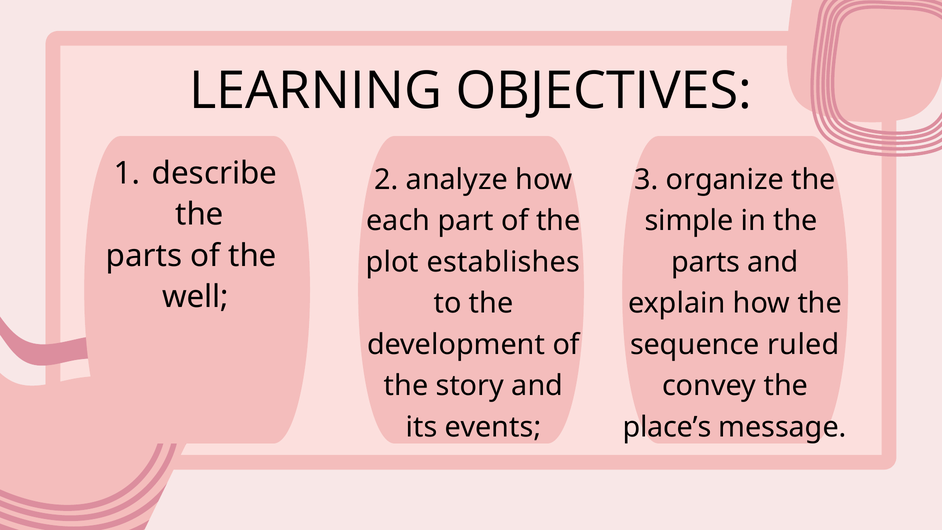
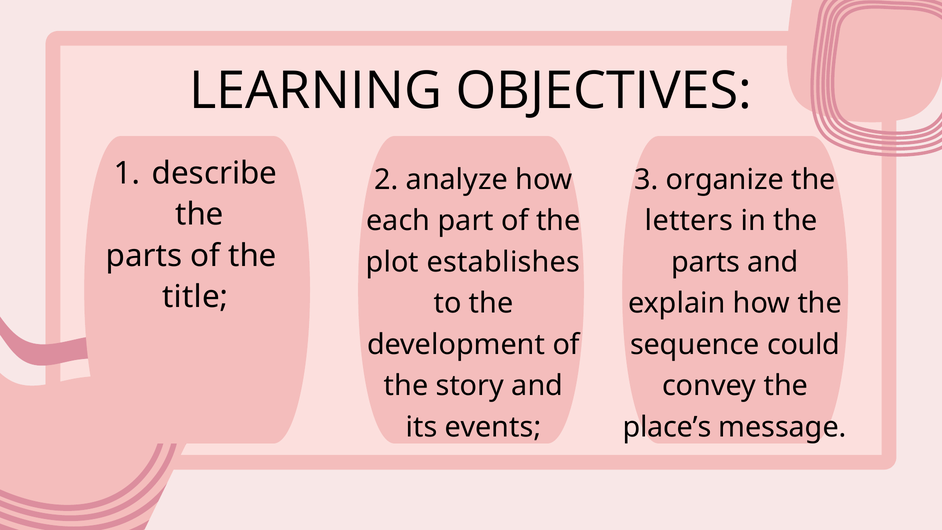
simple: simple -> letters (689, 221)
well: well -> title (195, 297)
ruled: ruled -> could (804, 345)
